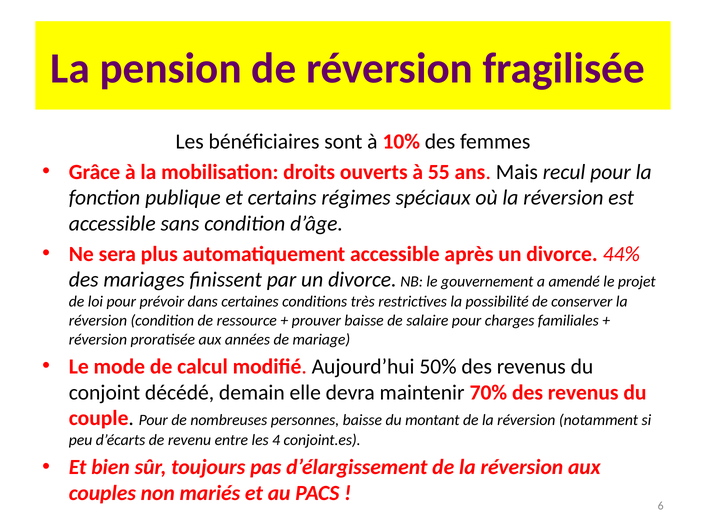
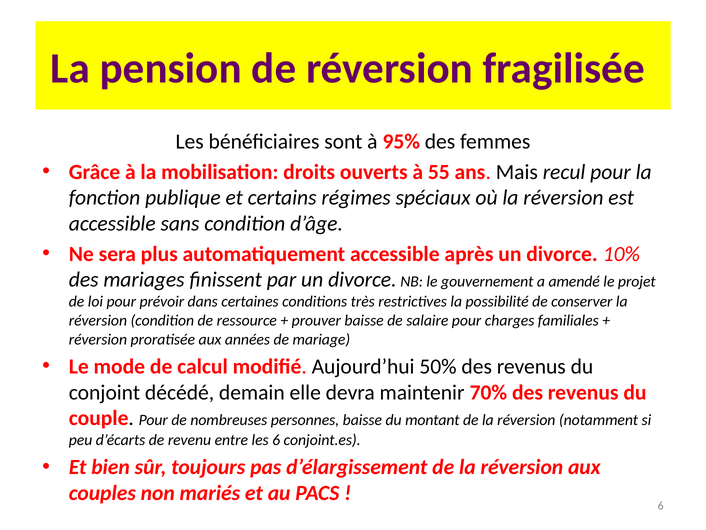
10%: 10% -> 95% (401, 142)
44%: 44% -> 10% (621, 254)
les 4: 4 -> 6 (276, 440)
